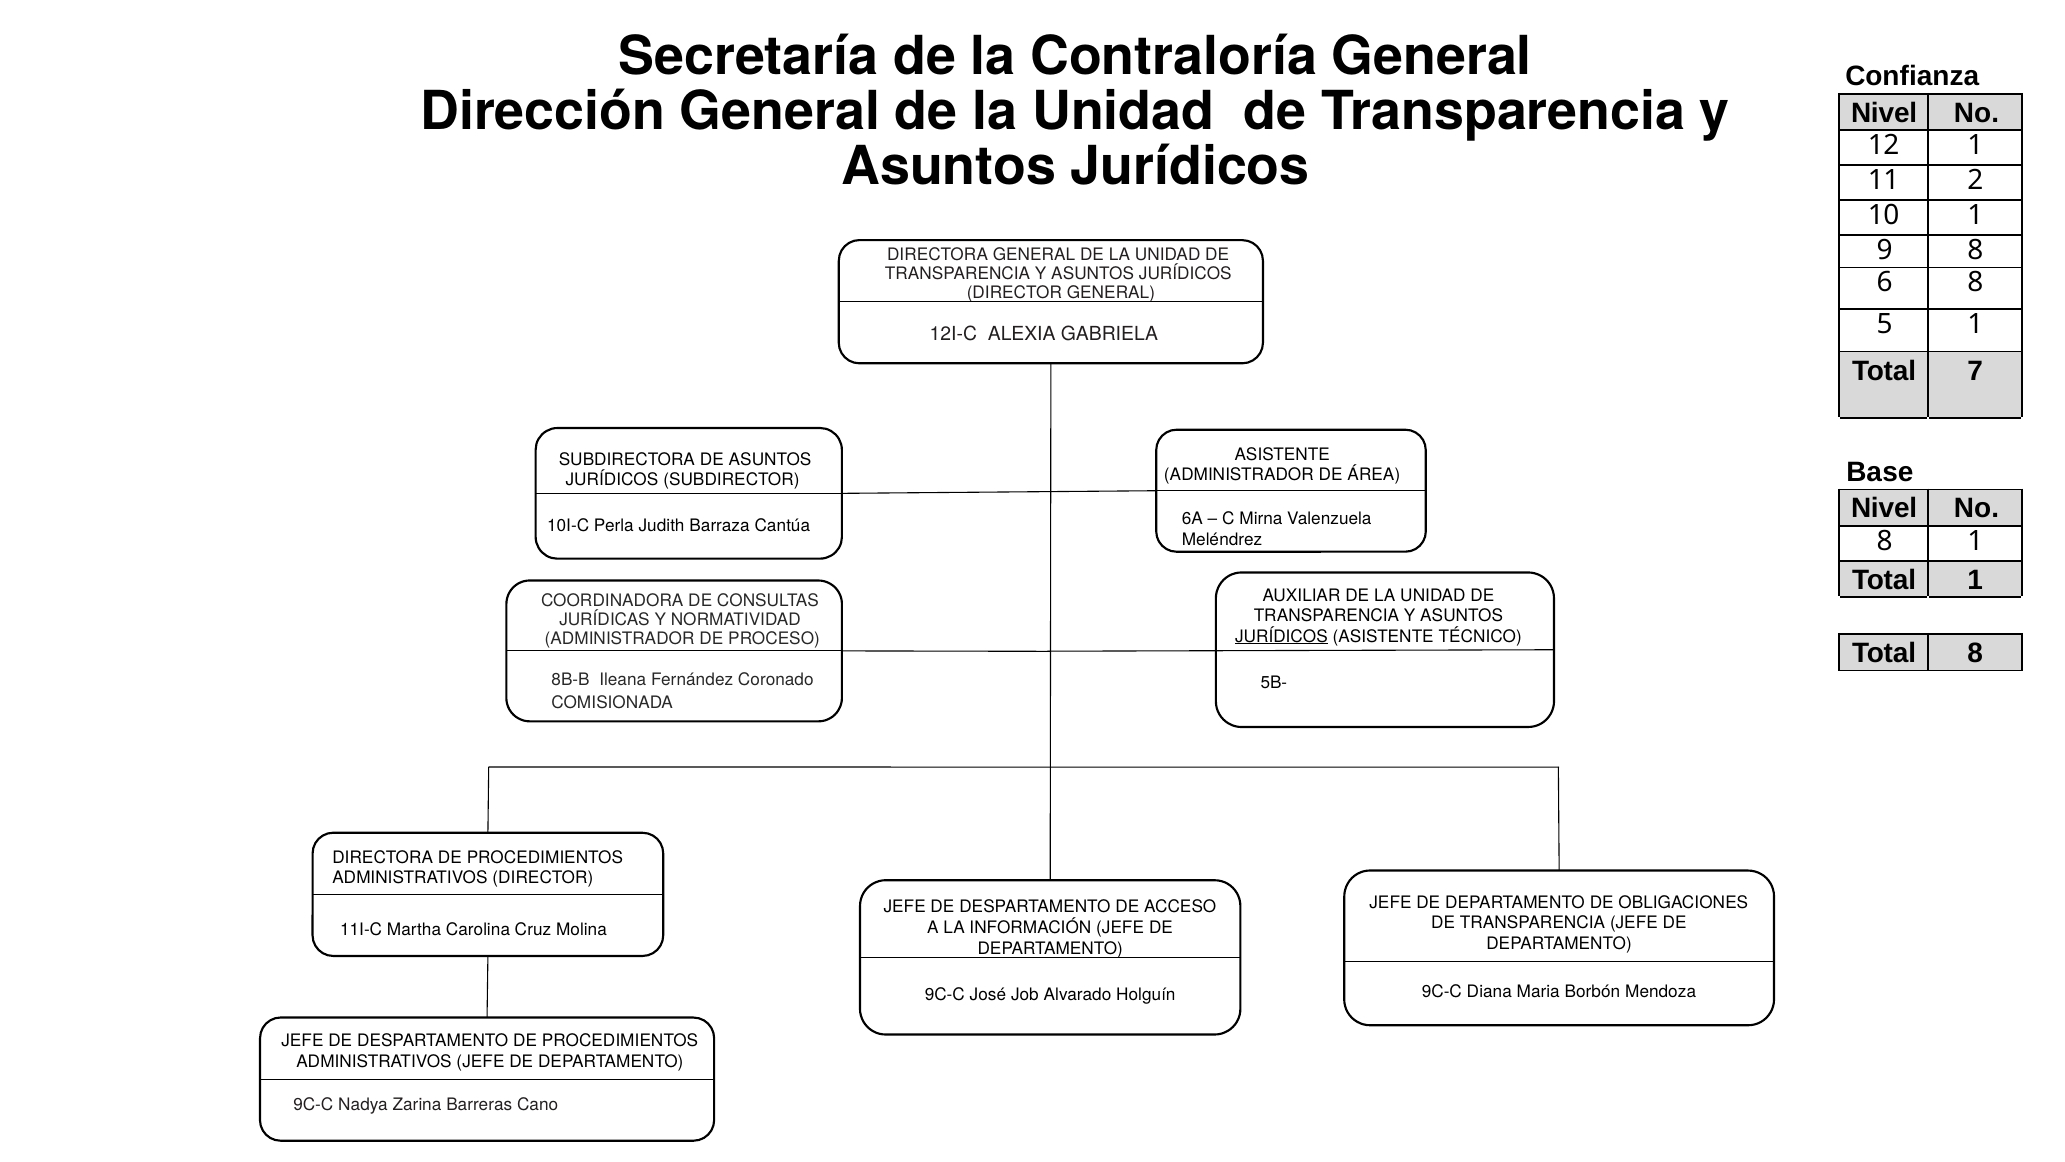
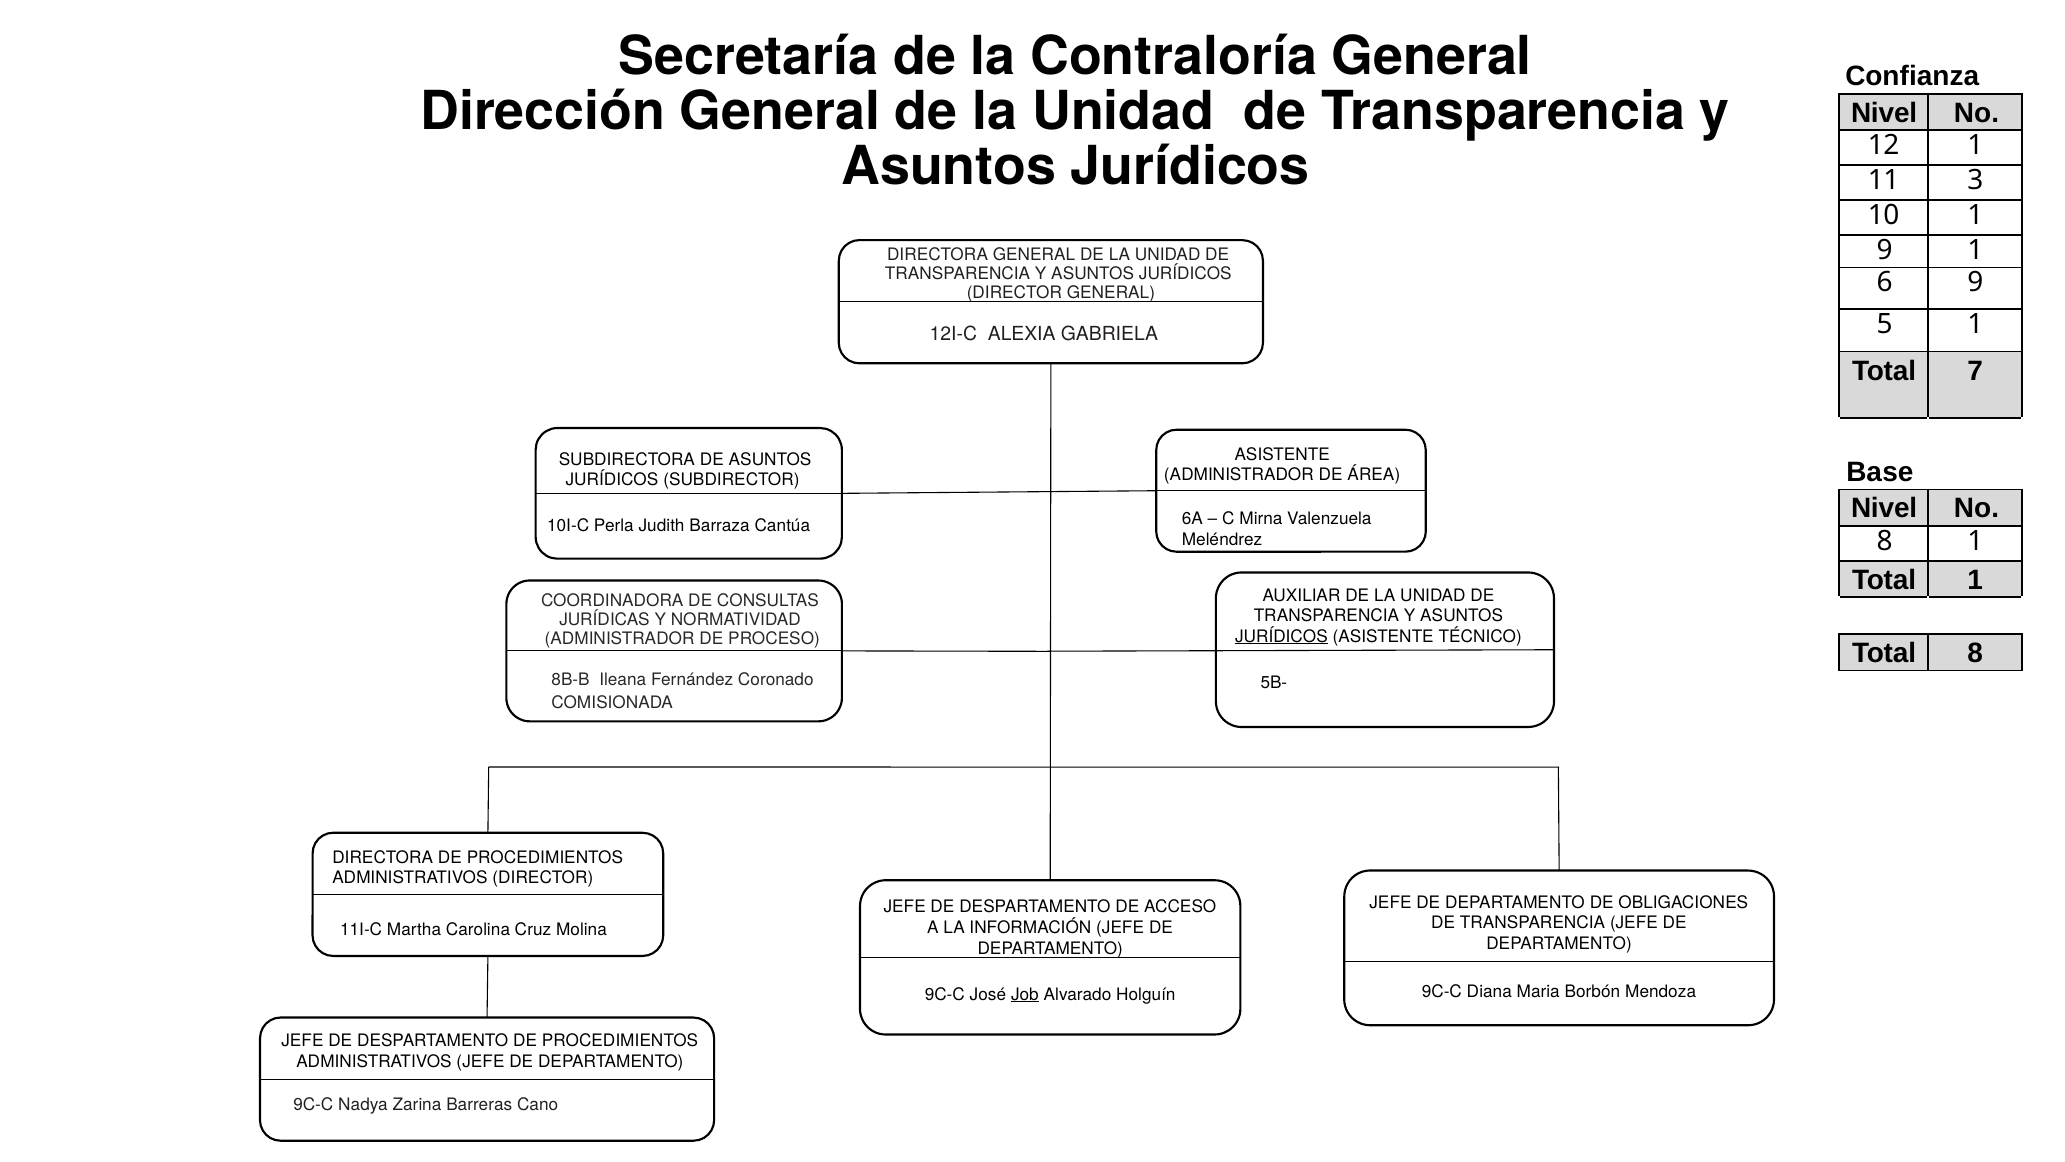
2: 2 -> 3 (1975, 180)
9 8: 8 -> 1 (1975, 250)
6 8: 8 -> 9 (1975, 283)
Job underline: none -> present (1025, 994)
